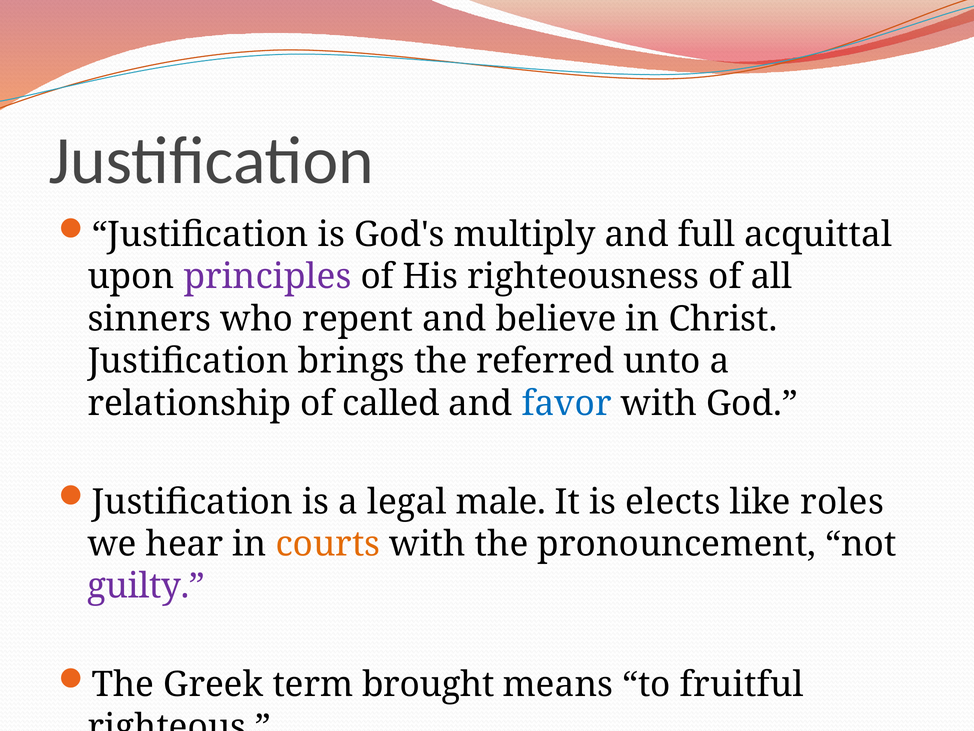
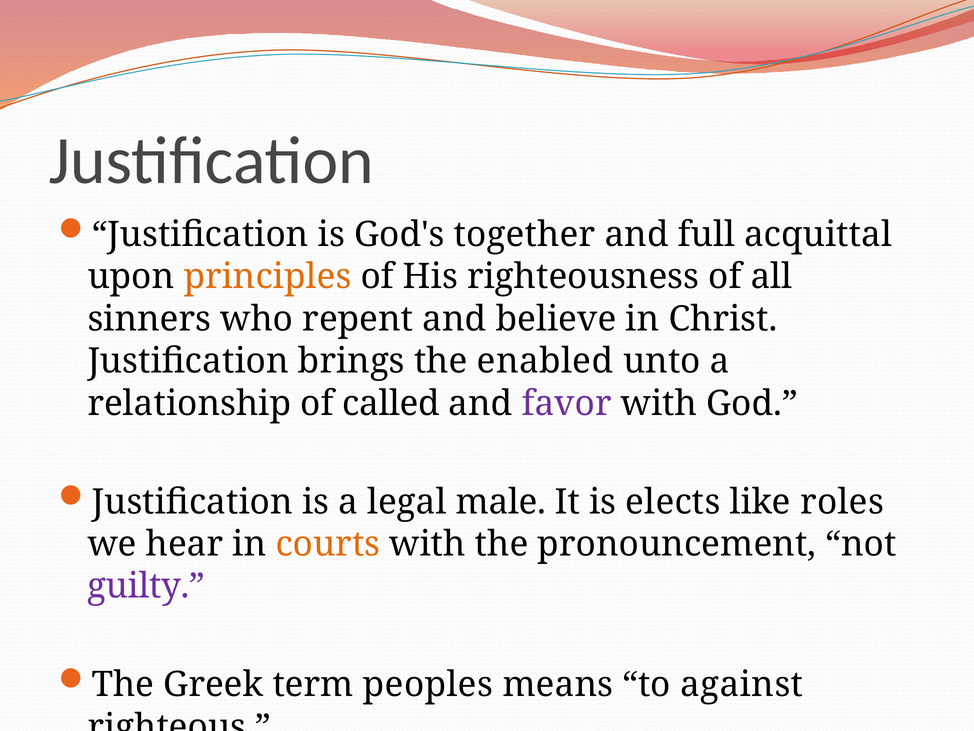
multiply: multiply -> together (525, 235)
principles colour: purple -> orange (267, 277)
referred: referred -> enabled (545, 361)
favor colour: blue -> purple (567, 403)
brought: brought -> peoples (428, 684)
fruitful: fruitful -> against (742, 684)
